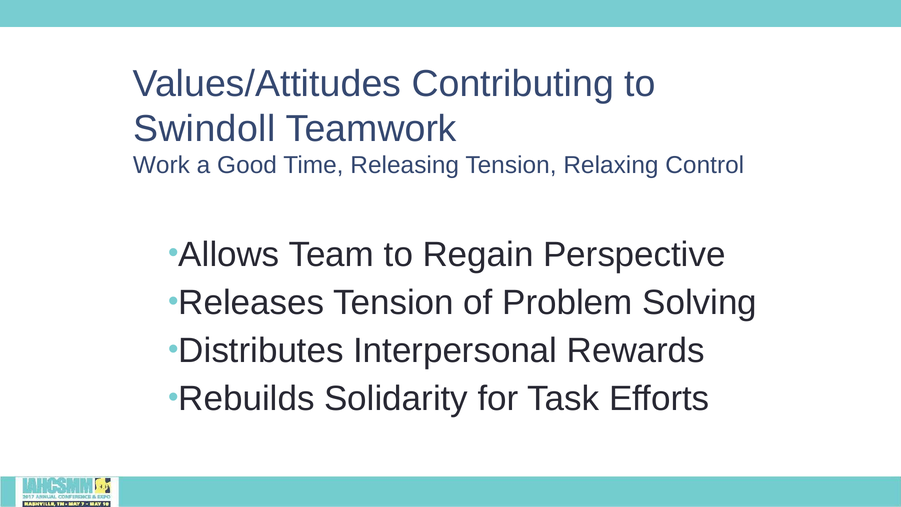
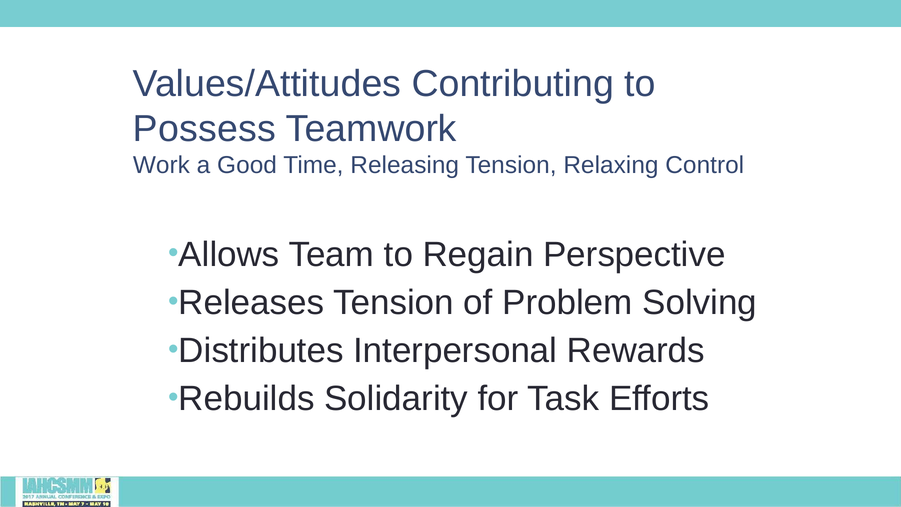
Swindoll: Swindoll -> Possess (204, 129)
